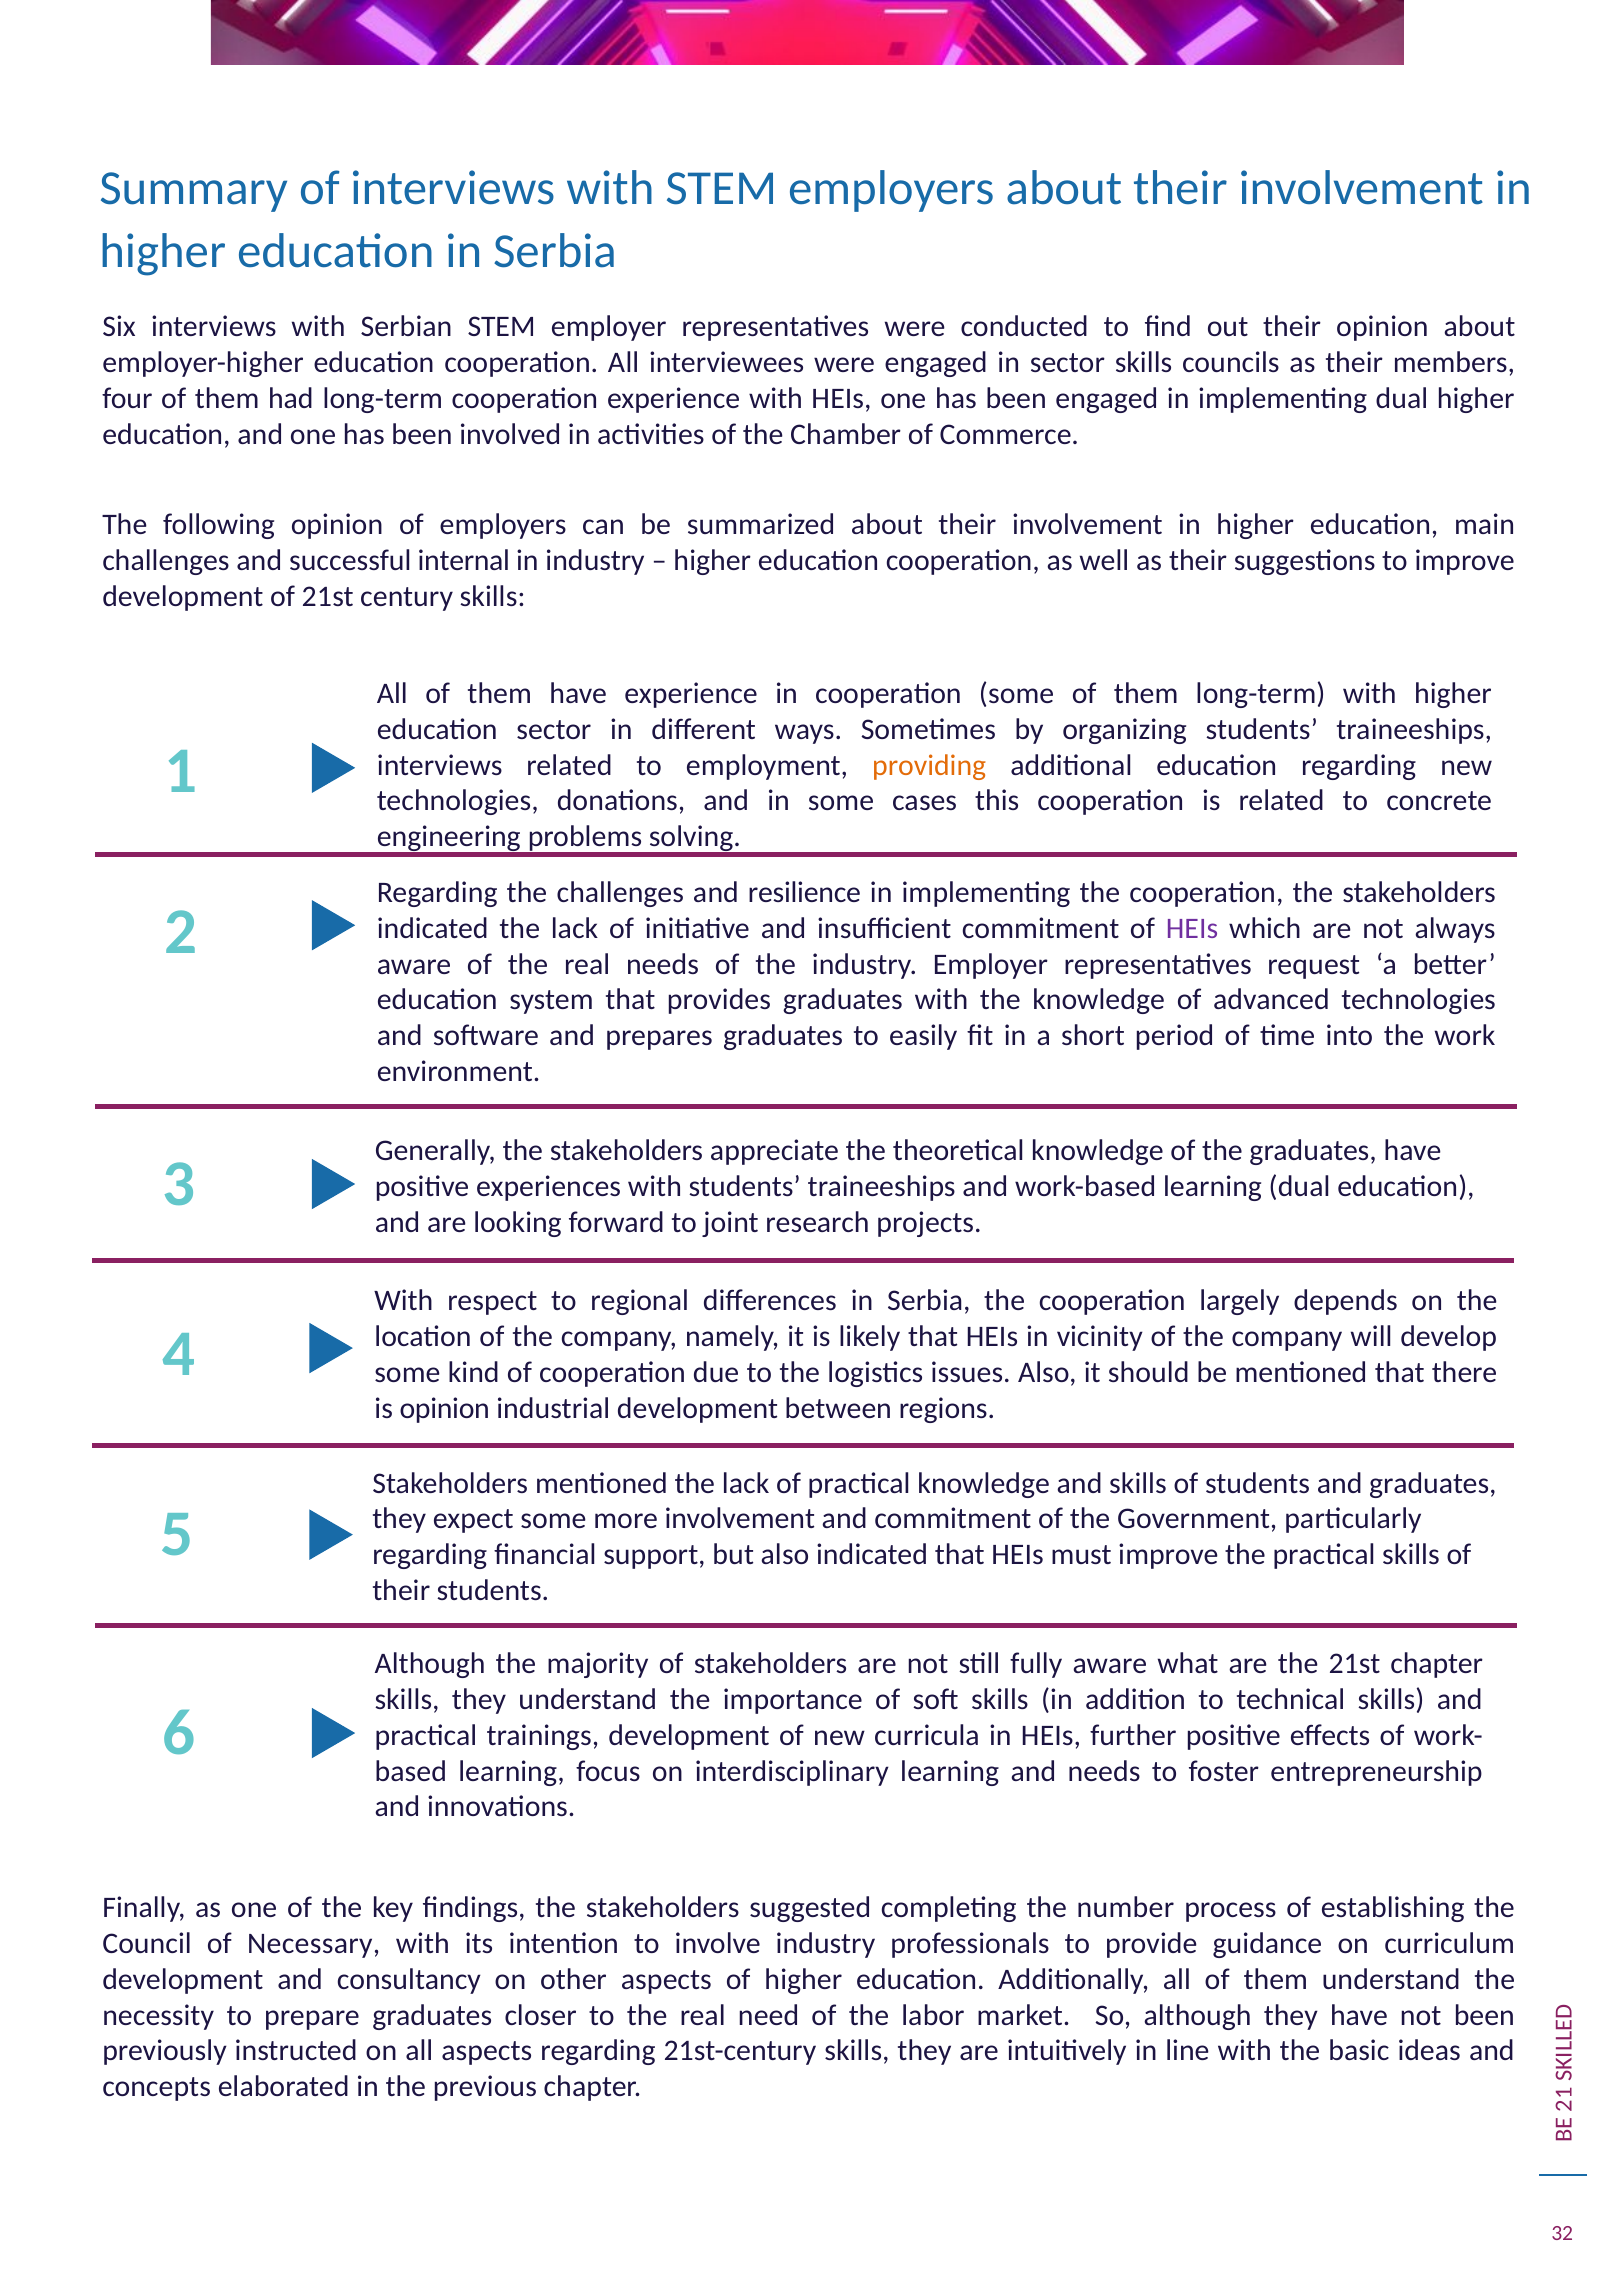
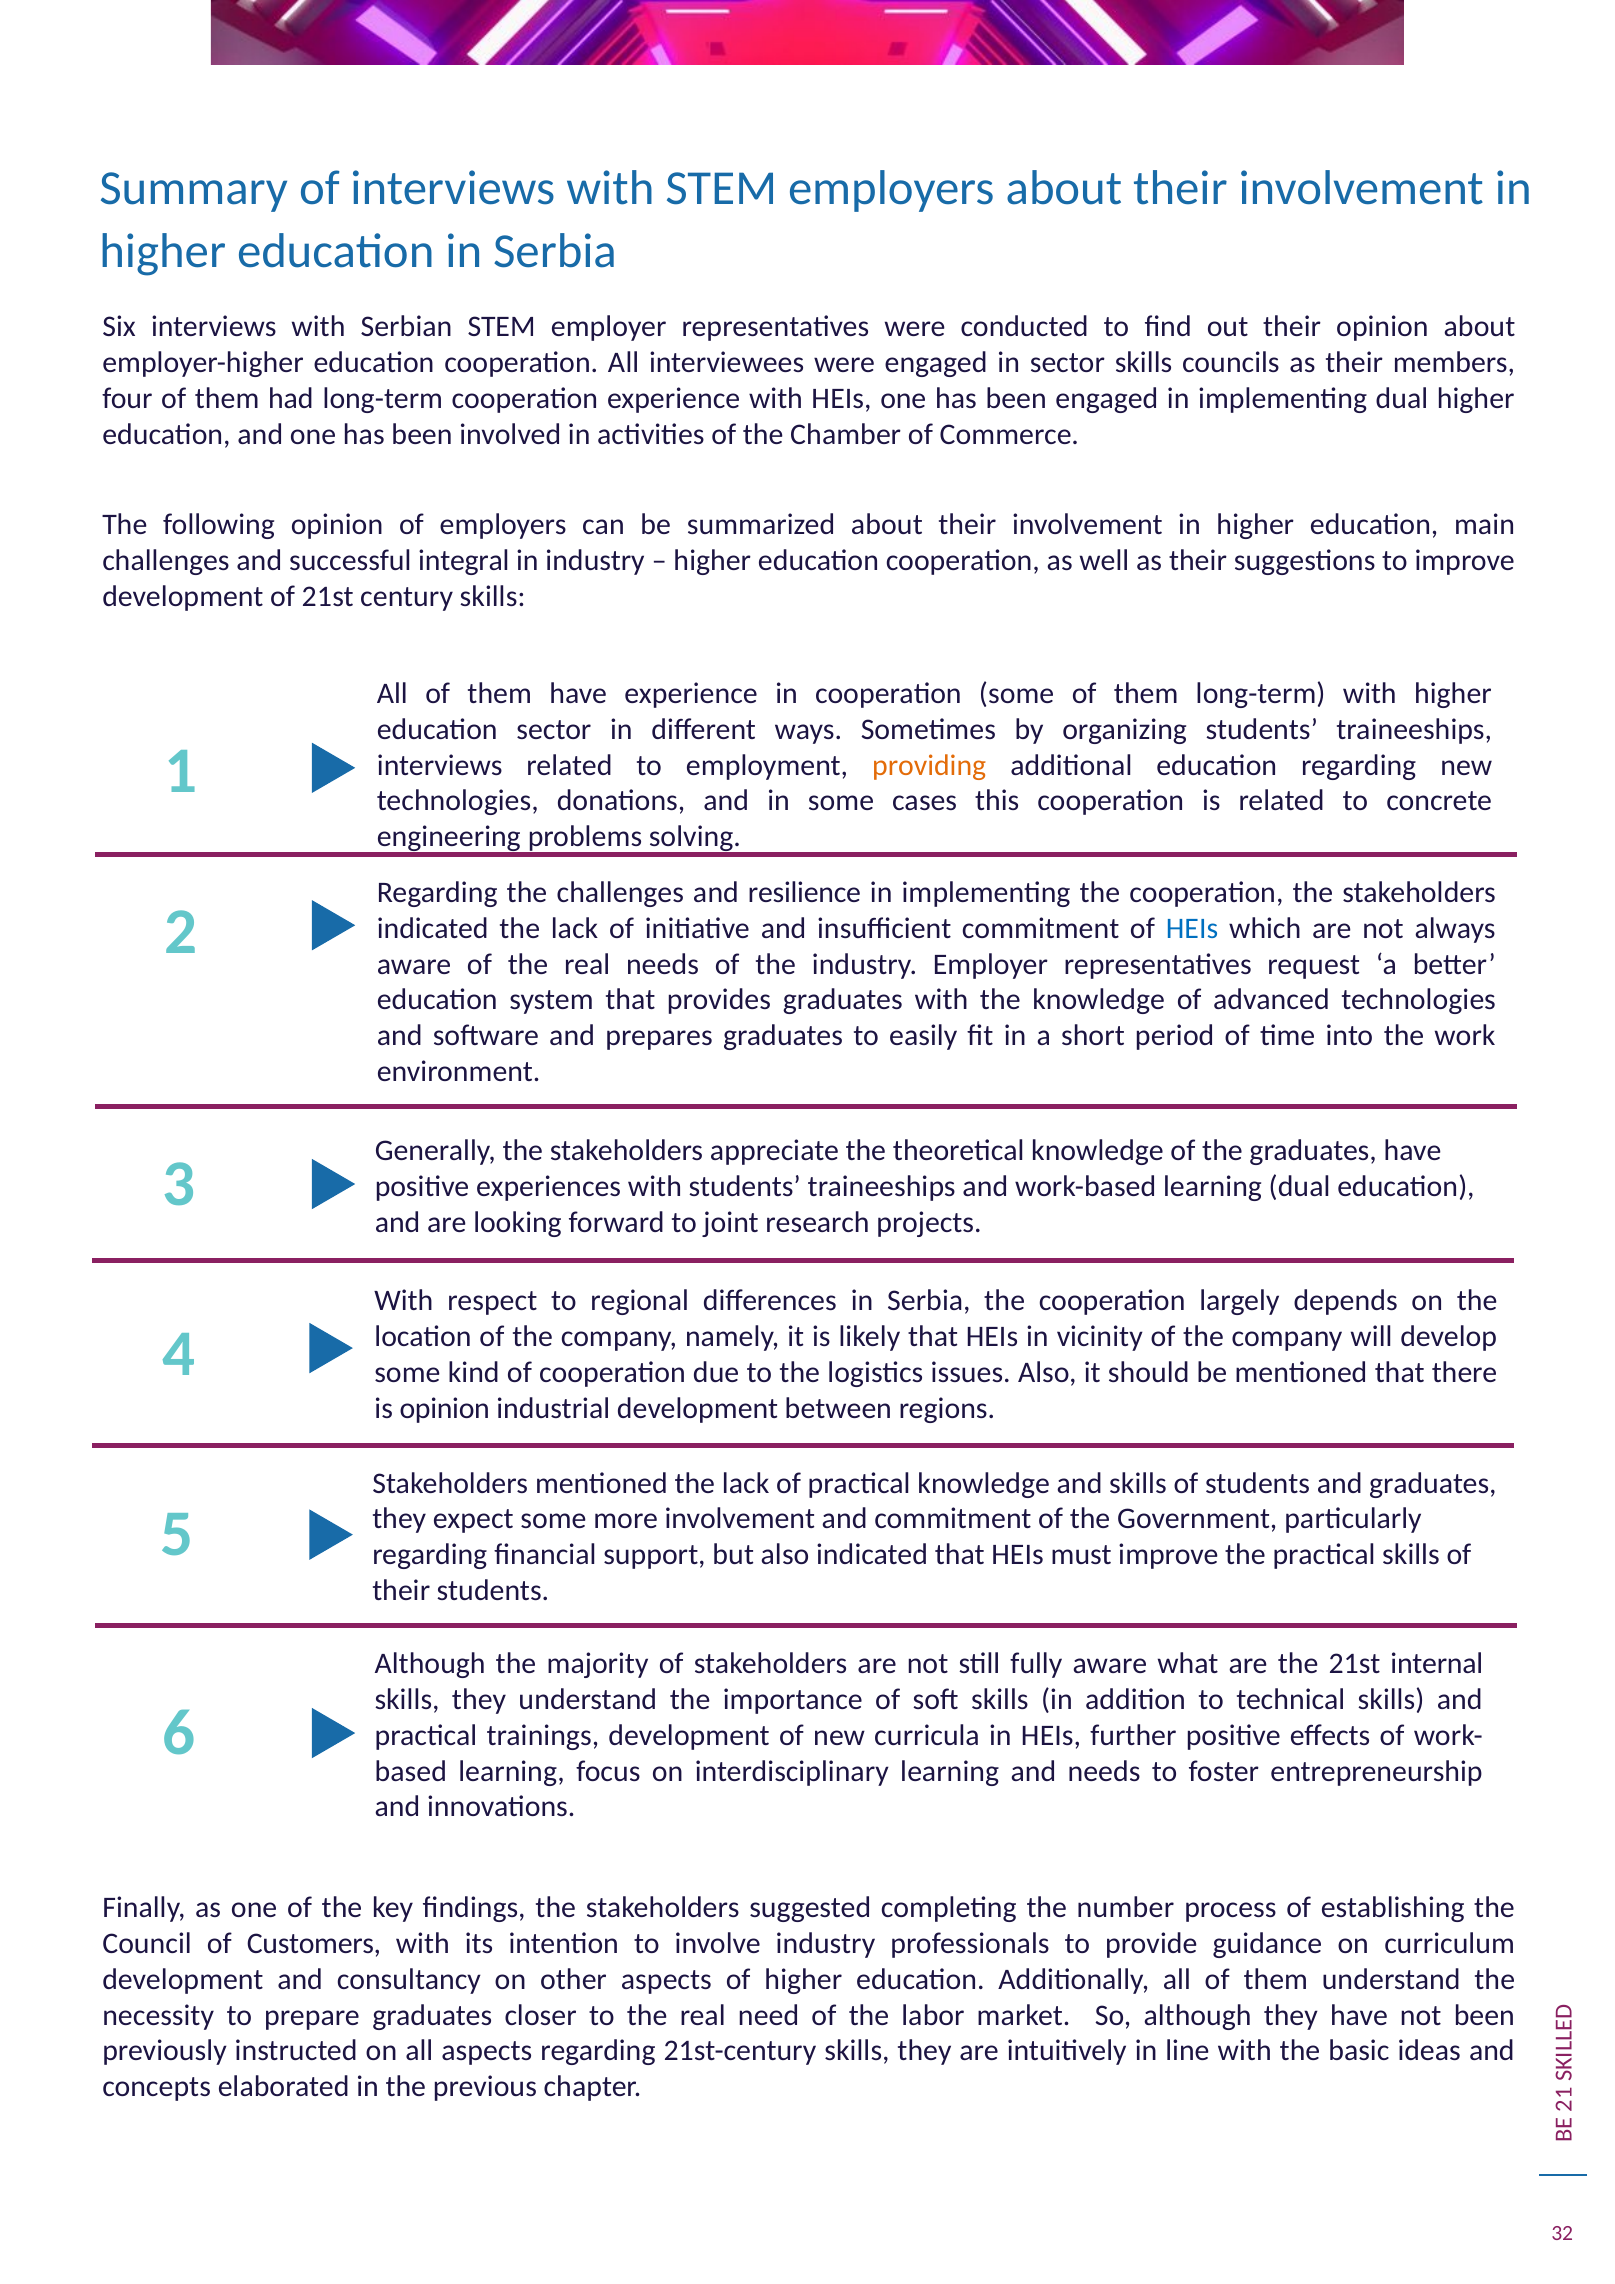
internal: internal -> integral (464, 560)
HEIs colour: purple -> blue (1192, 928)
21st chapter: chapter -> internal (1437, 1664)
Necessary: Necessary -> Customers (314, 1944)
